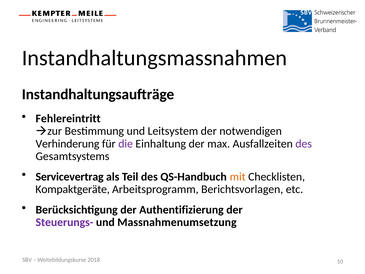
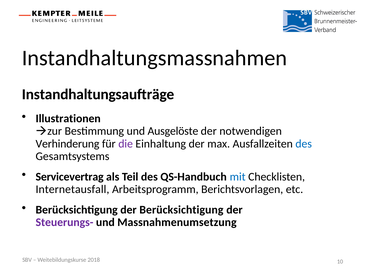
Fehlereintritt: Fehlereintritt -> Illustrationen (68, 118)
Leitsystem: Leitsystem -> Ausgelöste (173, 131)
des colour: purple -> blue (304, 144)
mit colour: orange -> blue (238, 177)
Kompaktgeräte: Kompaktgeräte -> Internetausfall (72, 189)
der Authentifizierung: Authentifizierung -> Berücksichtigung (181, 210)
